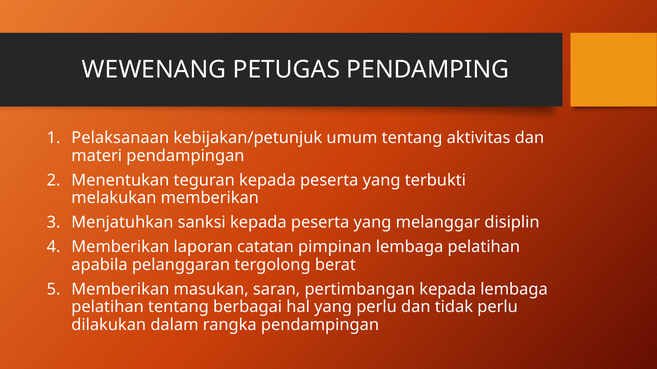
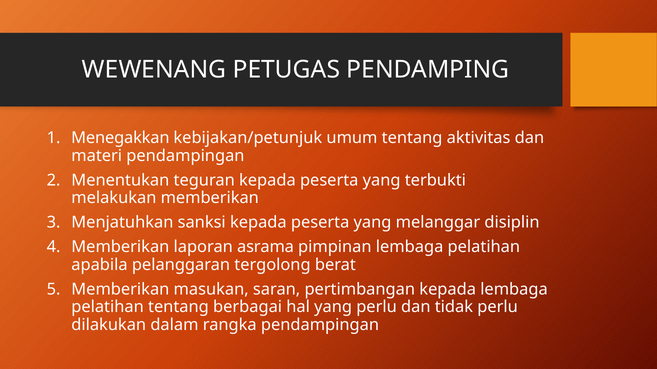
Pelaksanaan: Pelaksanaan -> Menegakkan (120, 138)
catatan: catatan -> asrama (266, 247)
